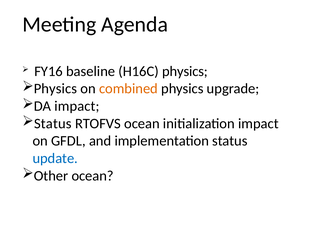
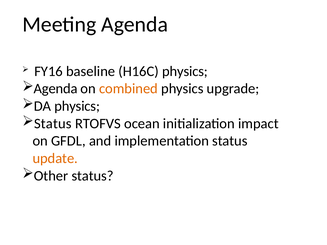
Physics: Physics -> Agenda (56, 89)
DA impact: impact -> physics (77, 106)
update colour: blue -> orange (55, 159)
Other ocean: ocean -> status (93, 176)
